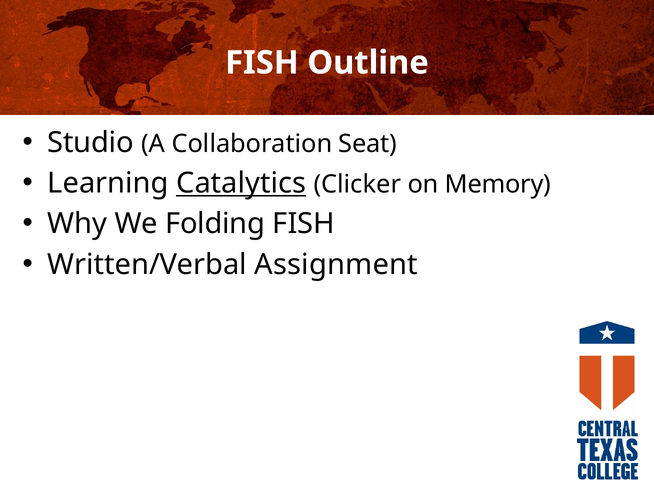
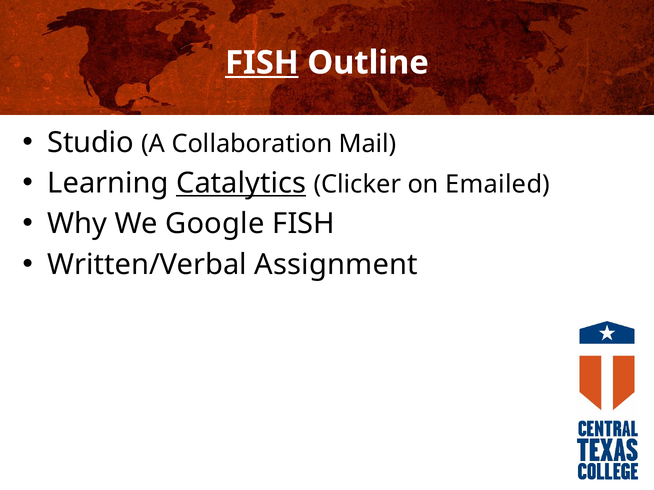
FISH underline: none -> present (262, 63)
Seat: Seat -> Mail (368, 144)
Memory: Memory -> Emailed (498, 185)
Folding: Folding -> Google (215, 224)
